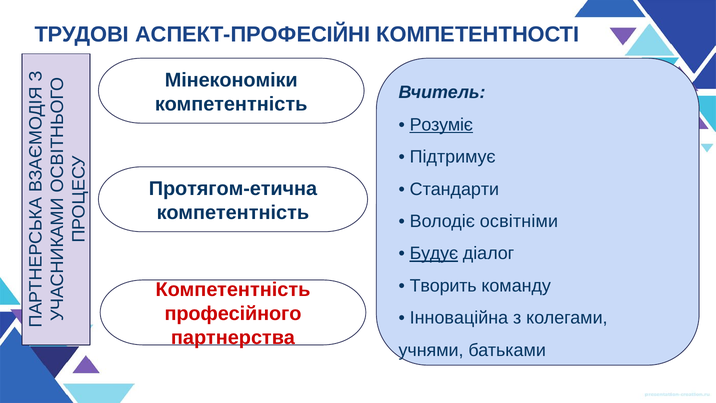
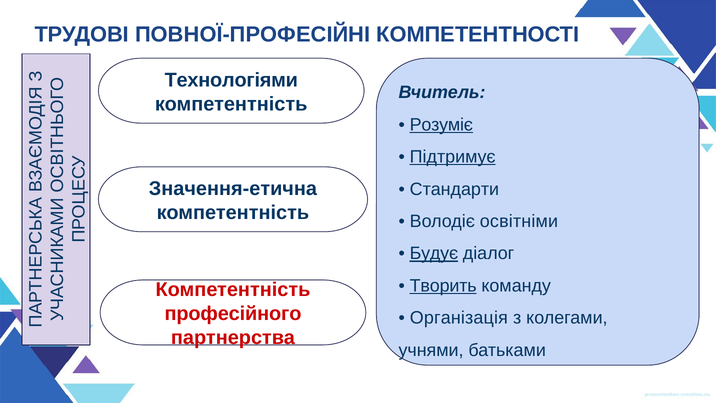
АСПЕКТ-ПРОФЕСІЙНІ: АСПЕКТ-ПРОФЕСІЙНІ -> ПОВНОЇ-ПРОФЕСІЙНІ (253, 34)
Мінекономіки: Мінекономіки -> Технологіями (231, 80)
Підтримує underline: none -> present (453, 157)
Протягом-етична: Протягом-етична -> Значення-етична (233, 189)
Творить underline: none -> present (443, 286)
Інноваційна: Інноваційна -> Організація (459, 318)
